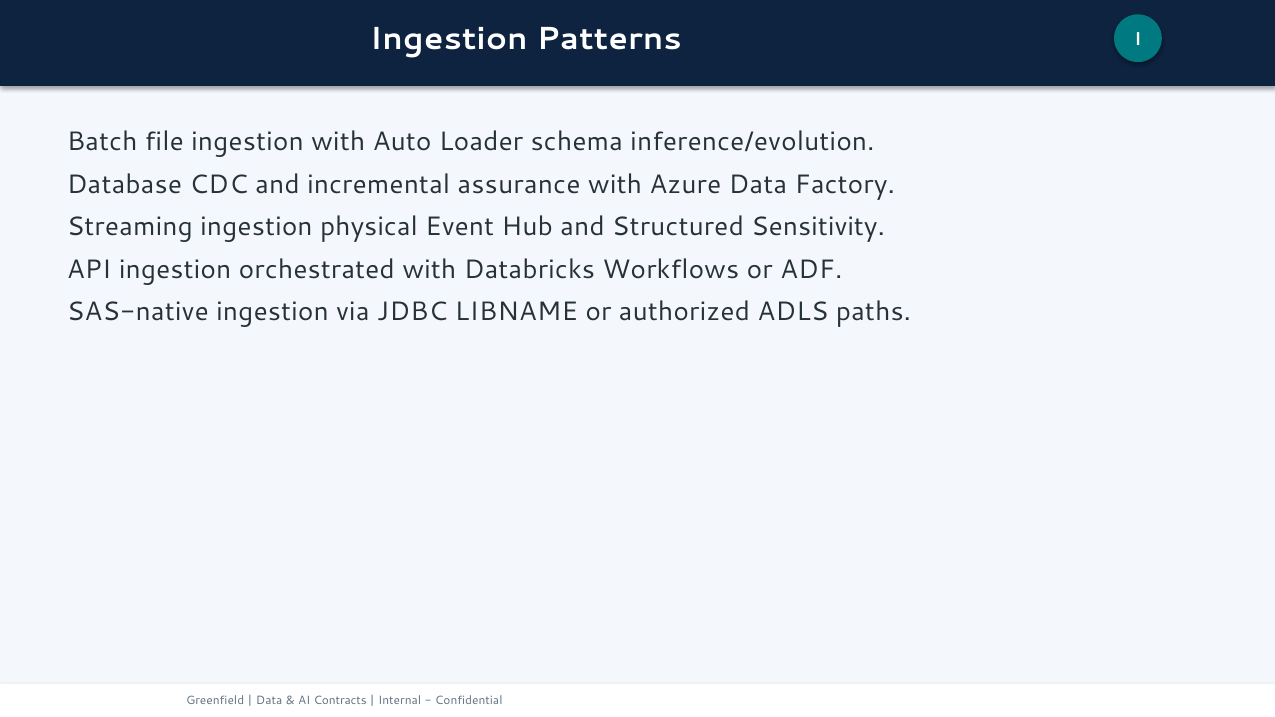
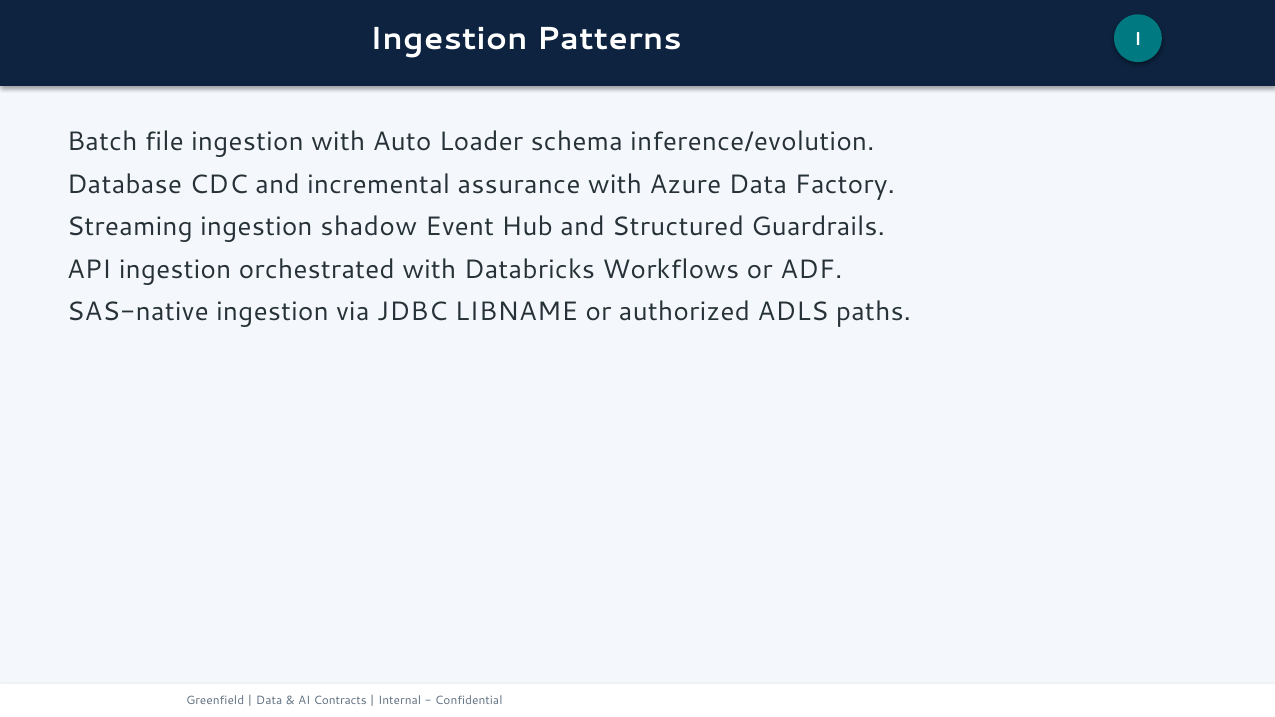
physical: physical -> shadow (369, 227)
Sensitivity: Sensitivity -> Guardrails (818, 227)
